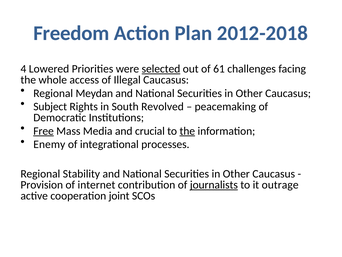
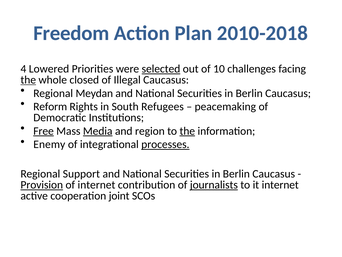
2012-2018: 2012-2018 -> 2010-2018 (263, 33)
61: 61 -> 10 (219, 69)
the underline: none -> present (28, 80)
access: access -> closed (84, 80)
Other: Other -> Berlin (249, 93)
Subject: Subject -> Reform (50, 106)
Revolved: Revolved -> Refugees (162, 106)
Media underline: none -> present (98, 131)
crucial: crucial -> region (150, 131)
processes underline: none -> present (165, 144)
Stability: Stability -> Support (81, 174)
Other: Other -> Berlin (236, 174)
Provision underline: none -> present (42, 185)
it outrage: outrage -> internet (280, 185)
